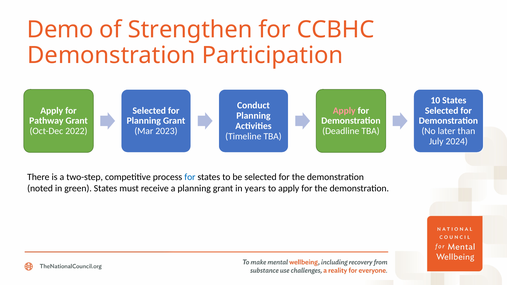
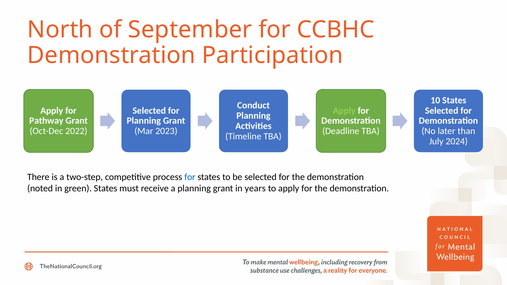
Demo: Demo -> North (60, 30)
Strengthen: Strengthen -> September (190, 30)
Apply colour: pink -> light green (344, 111)
